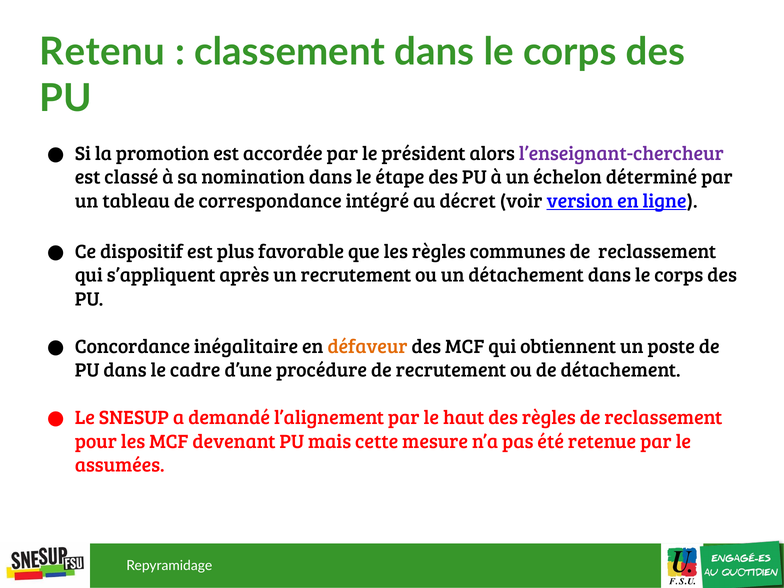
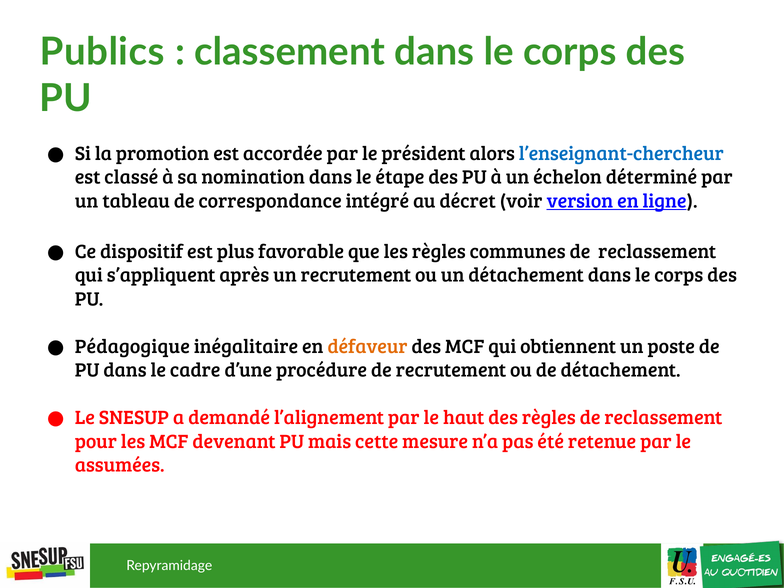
Retenu: Retenu -> Publics (102, 52)
l’enseignant-chercheur colour: purple -> blue (621, 154)
Concordance: Concordance -> Pédagogique (132, 347)
